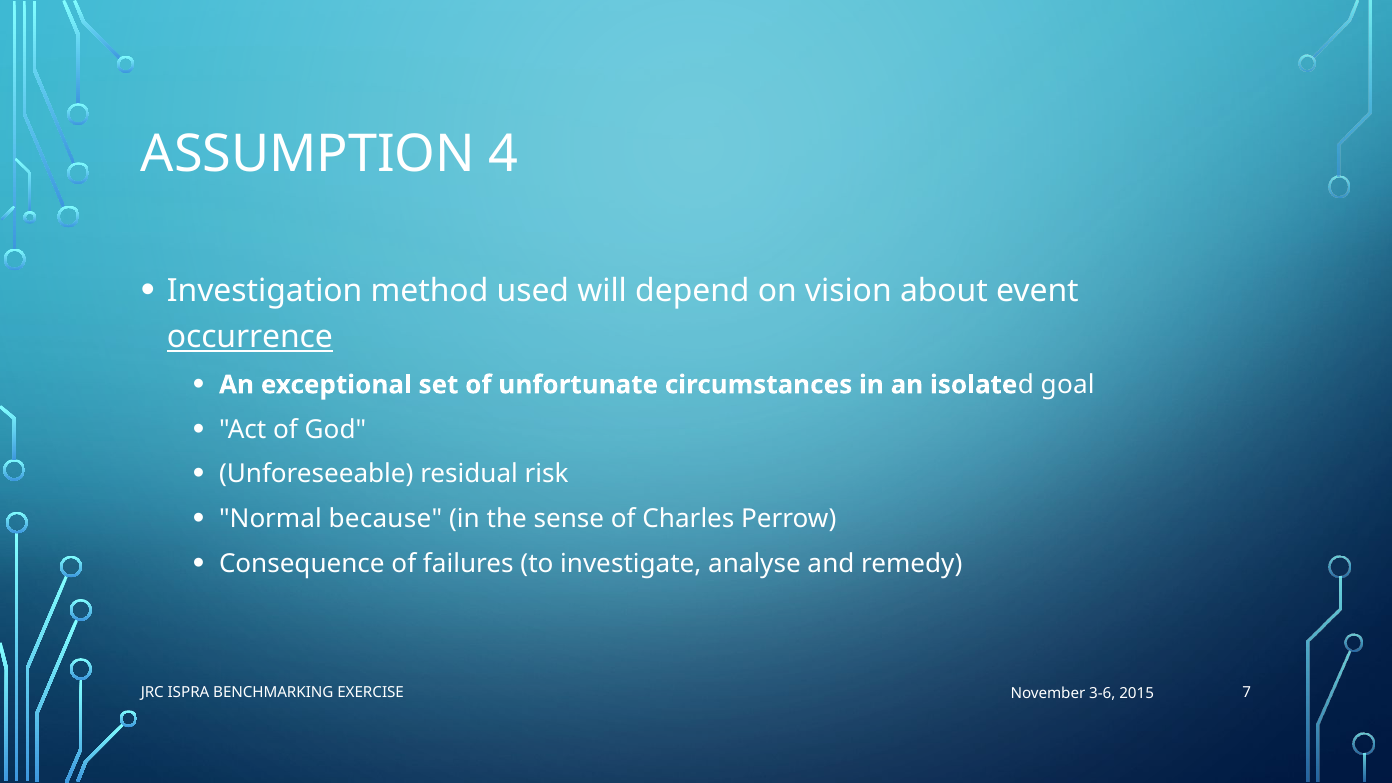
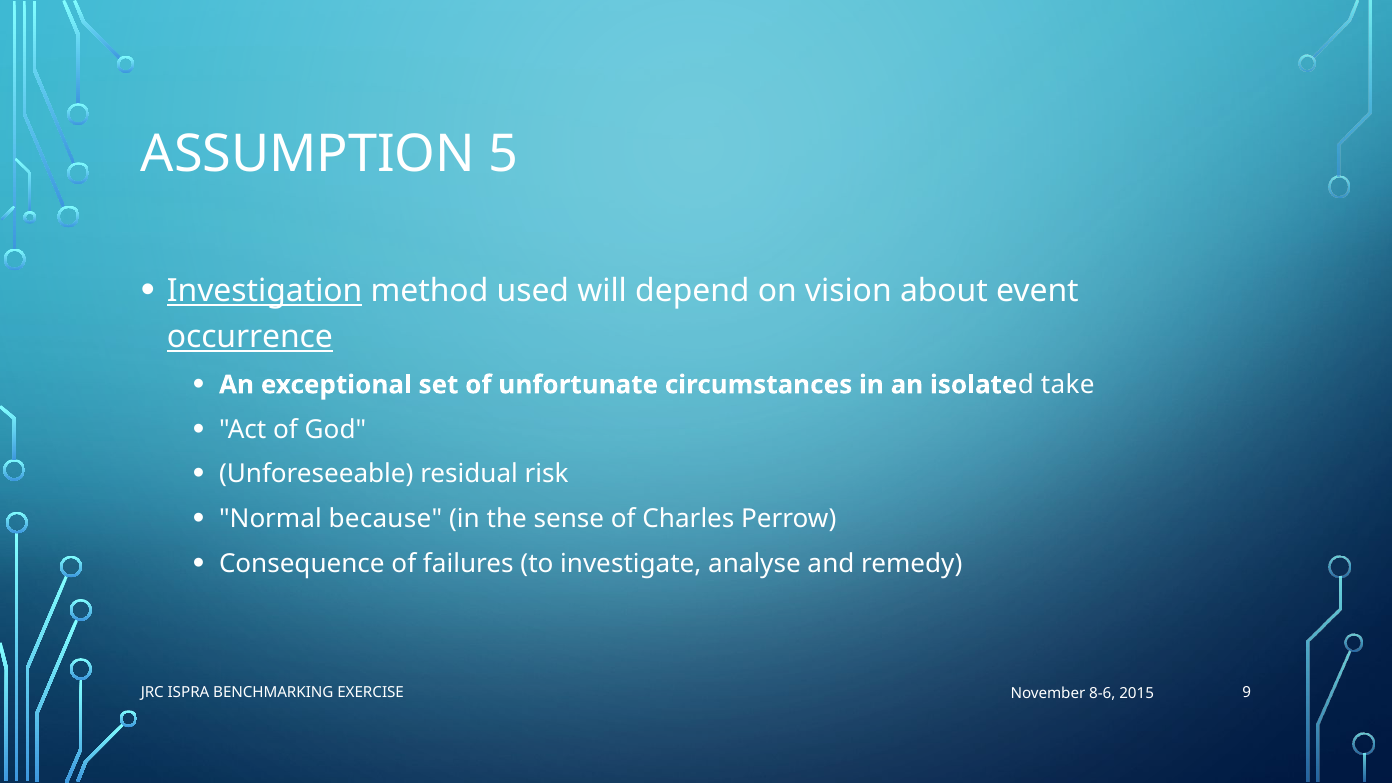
4: 4 -> 5 (504, 155)
Investigation underline: none -> present (265, 291)
goal: goal -> take (1068, 385)
7: 7 -> 9 (1247, 692)
3-6: 3-6 -> 8-6 (1102, 694)
